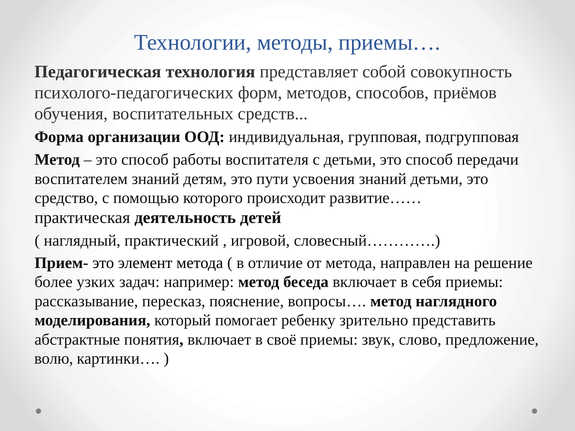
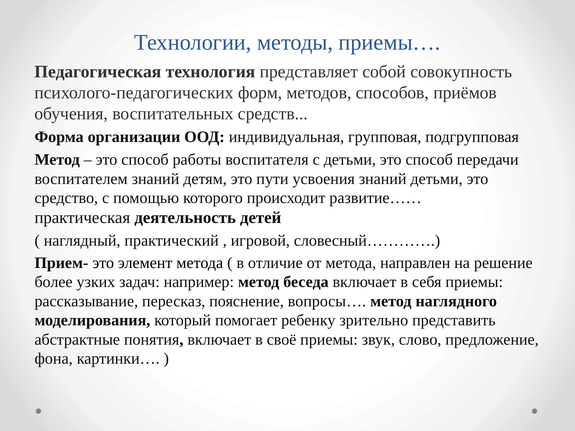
волю: волю -> фона (54, 359)
